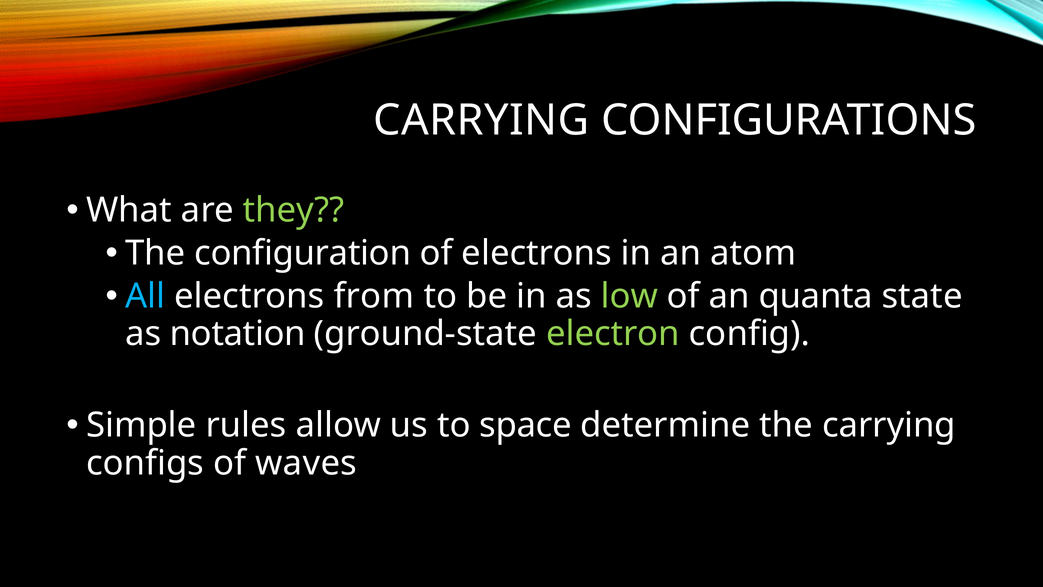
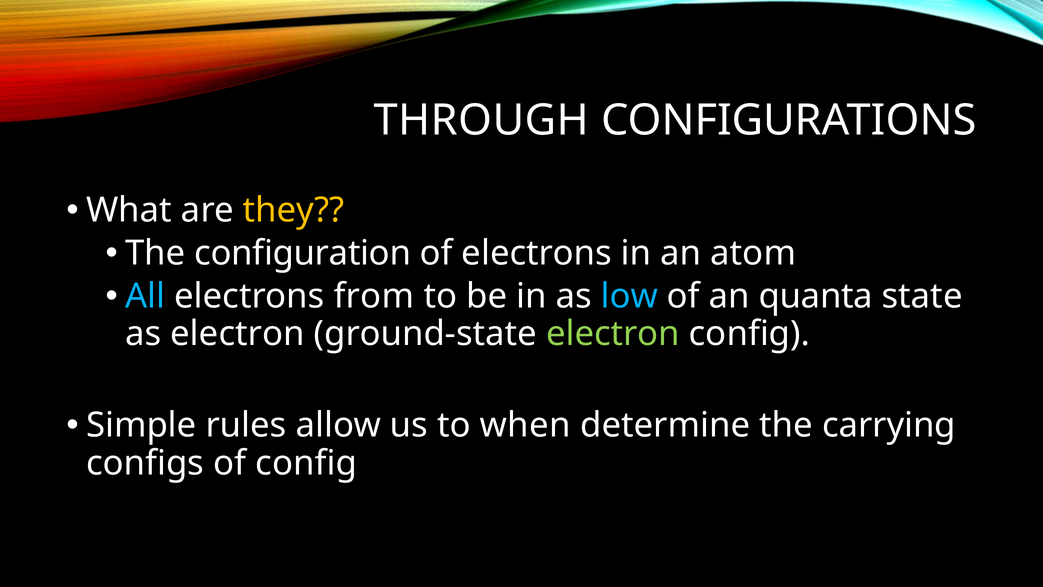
CARRYING: CARRYING -> THROUGH (481, 120)
they colour: light green -> yellow (294, 210)
low colour: light green -> light blue (629, 296)
as notation: notation -> electron (238, 334)
space: space -> when (525, 425)
of waves: waves -> config (306, 463)
